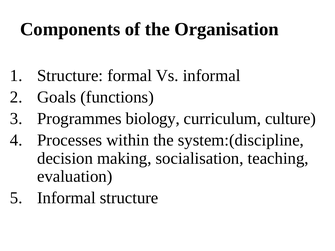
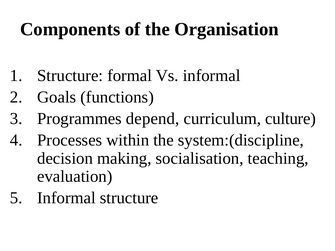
biology: biology -> depend (153, 119)
